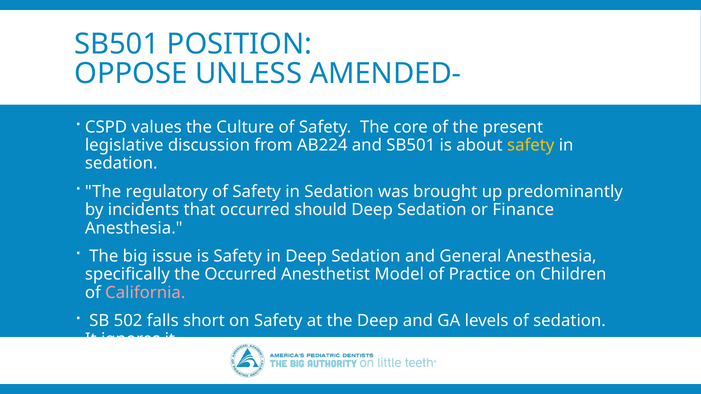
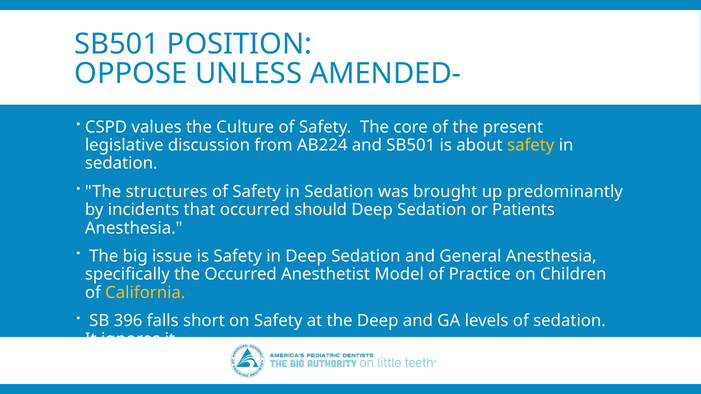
regulatory: regulatory -> structures (167, 192)
Finance: Finance -> Patients (523, 210)
California colour: pink -> yellow (145, 293)
502: 502 -> 396 (128, 321)
